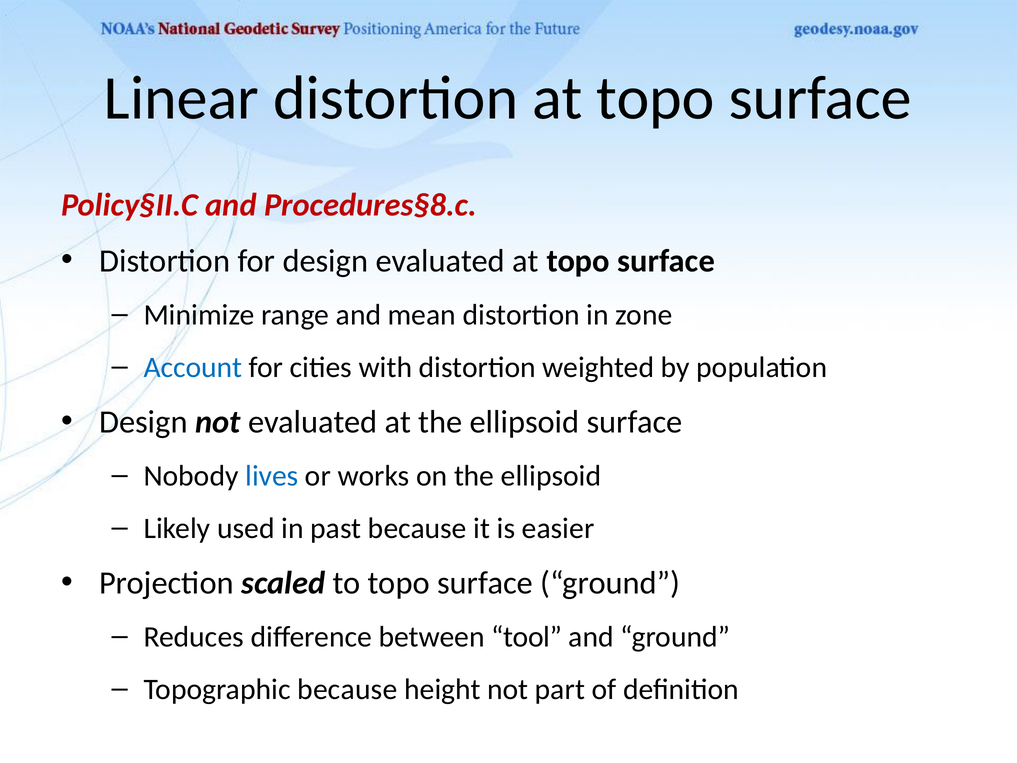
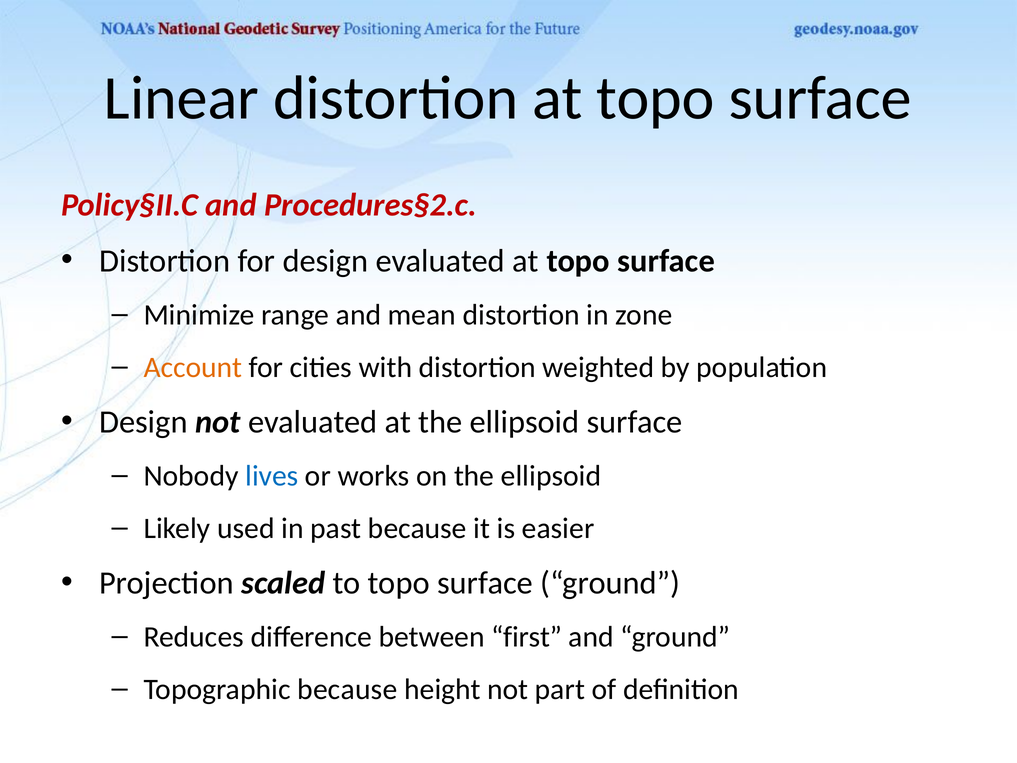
Procedures§8.c: Procedures§8.c -> Procedures§2.c (370, 205)
Account colour: blue -> orange (193, 367)
tool: tool -> first (527, 637)
